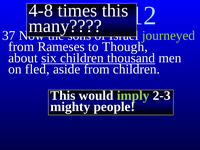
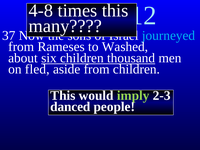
journeyed colour: light green -> light blue (169, 36)
Though: Though -> Washed (125, 47)
mighty: mighty -> danced (70, 107)
